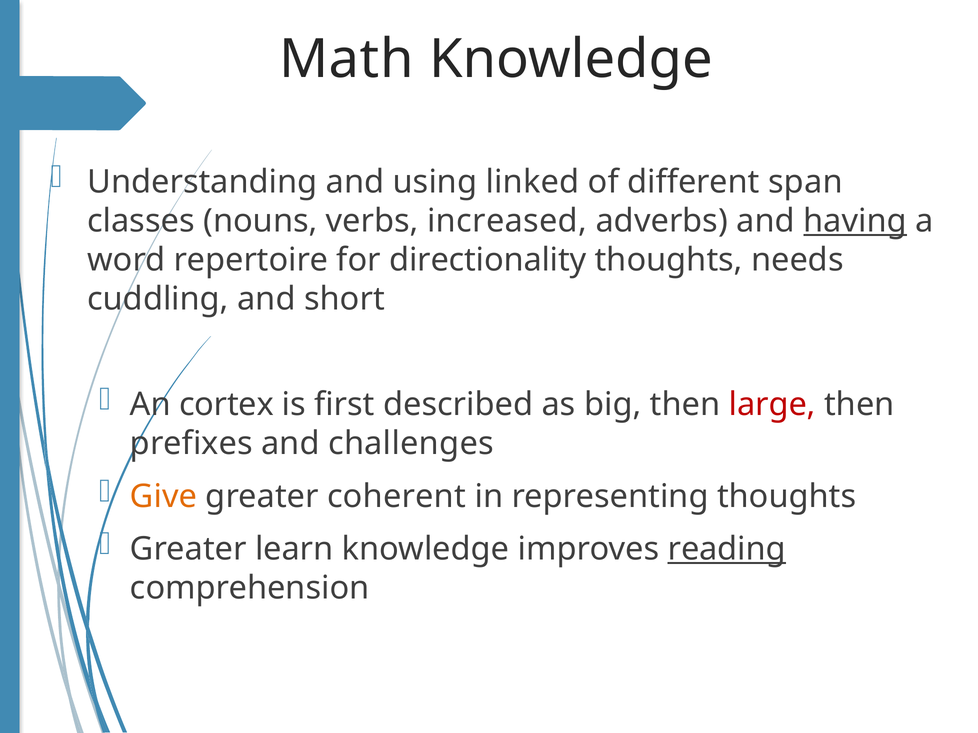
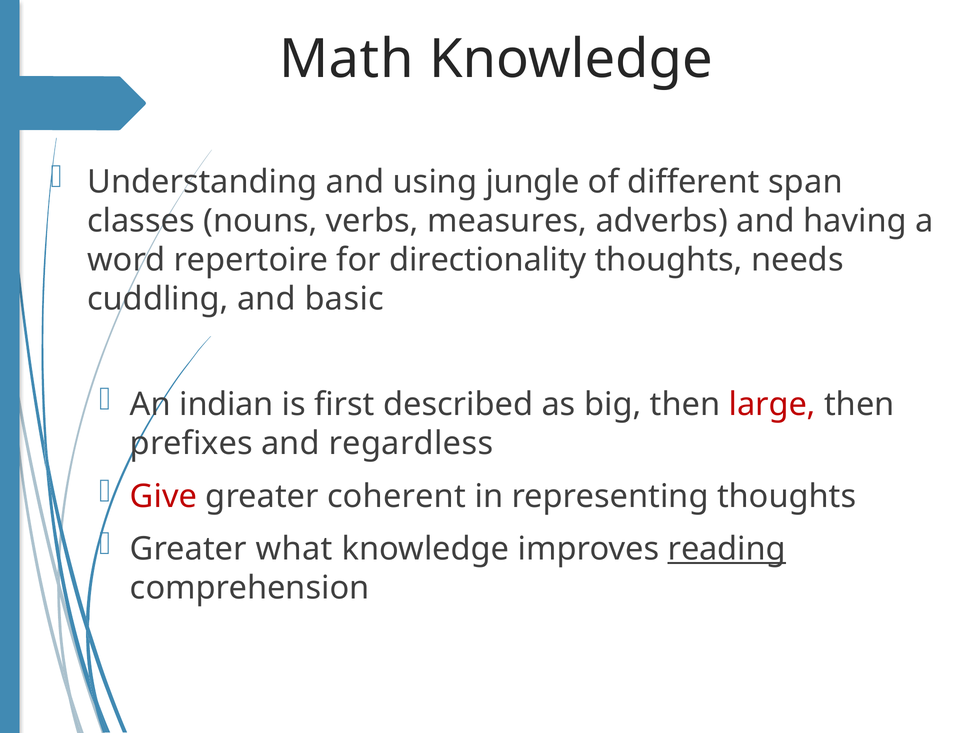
linked: linked -> jungle (533, 182)
increased: increased -> measures (507, 221)
having underline: present -> none (855, 221)
short: short -> basic (344, 299)
cortex: cortex -> indian (226, 405)
challenges: challenges -> regardless (411, 444)
Give colour: orange -> red (163, 497)
learn: learn -> what (294, 549)
